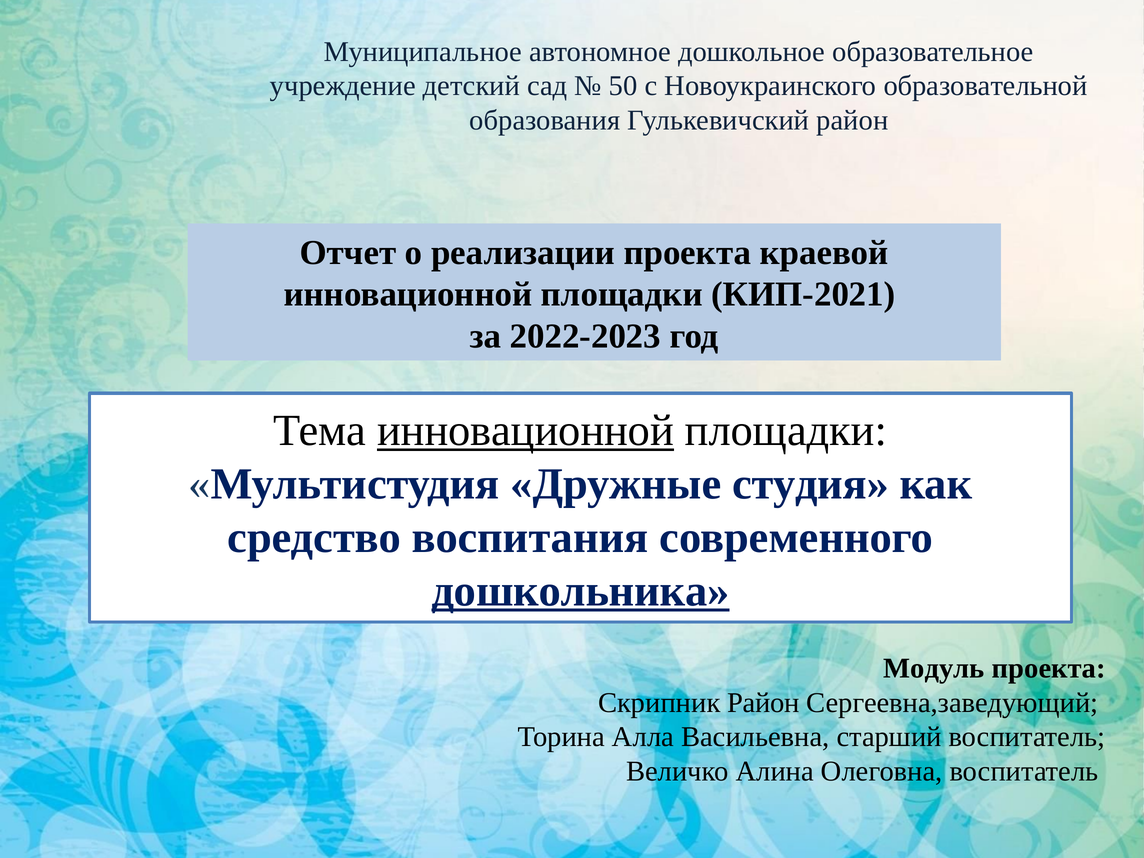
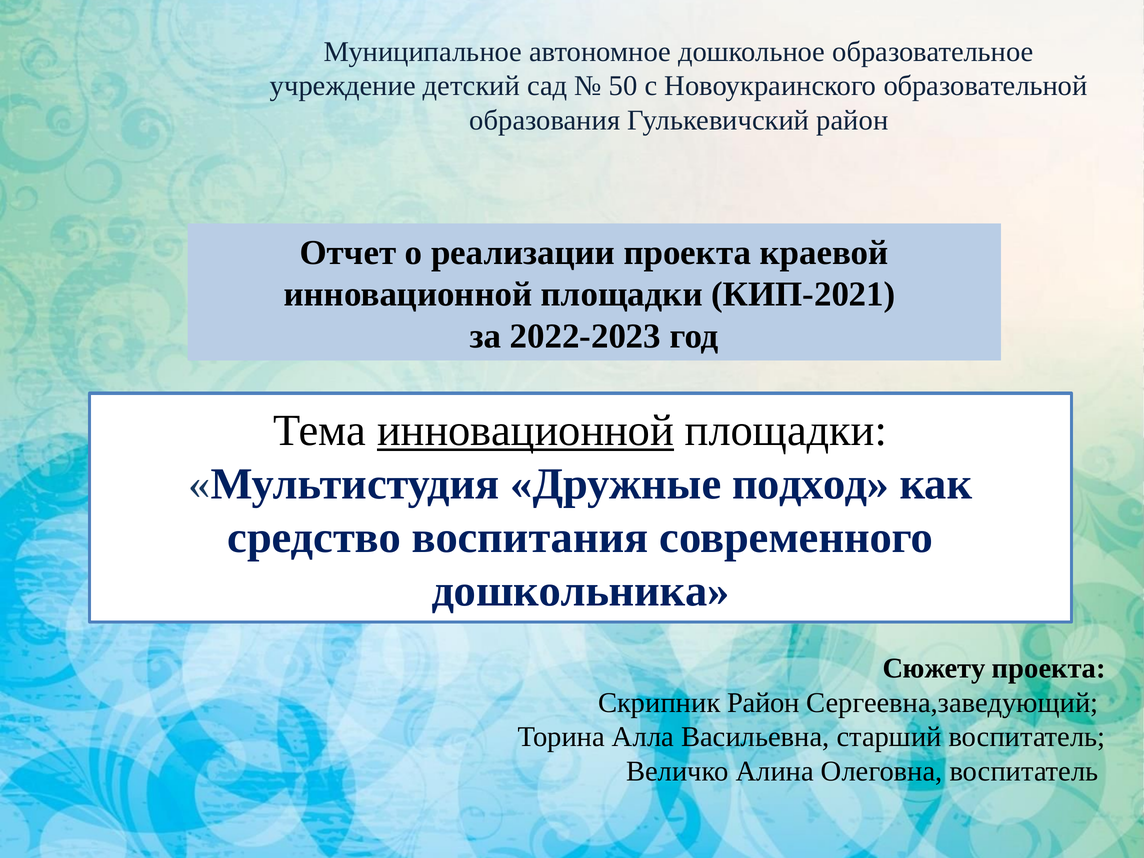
студия: студия -> подход (811, 484)
дошкольника underline: present -> none (581, 591)
Модуль: Модуль -> Сюжету (934, 668)
